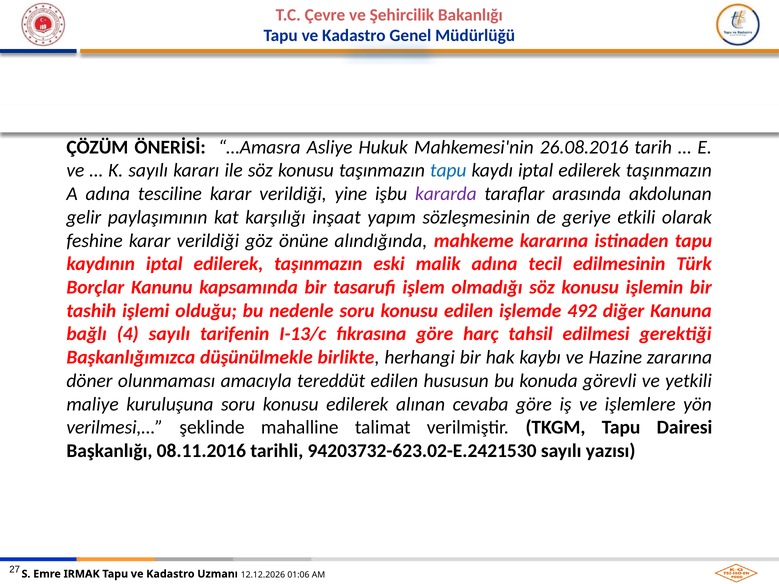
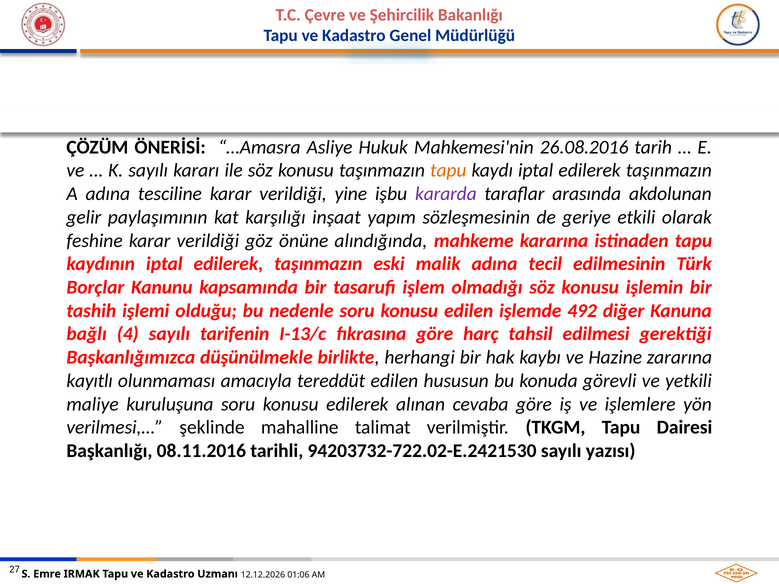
tapu colour: blue -> orange (448, 171)
döner: döner -> kayıtlı (90, 381)
94203732-623.02-E.2421530: 94203732-623.02-E.2421530 -> 94203732-722.02-E.2421530 (422, 451)
